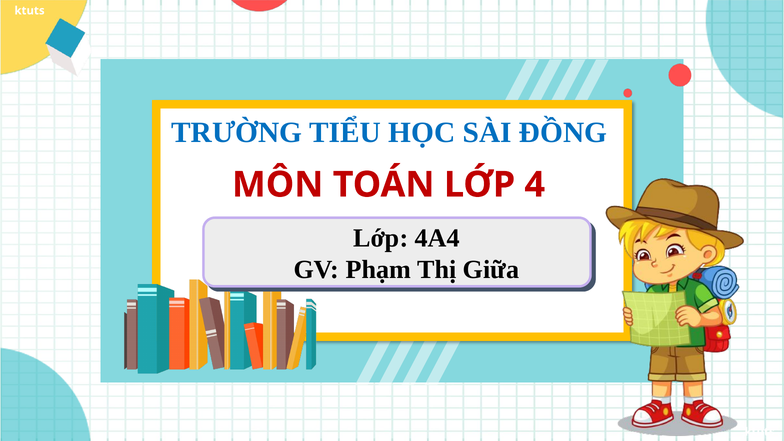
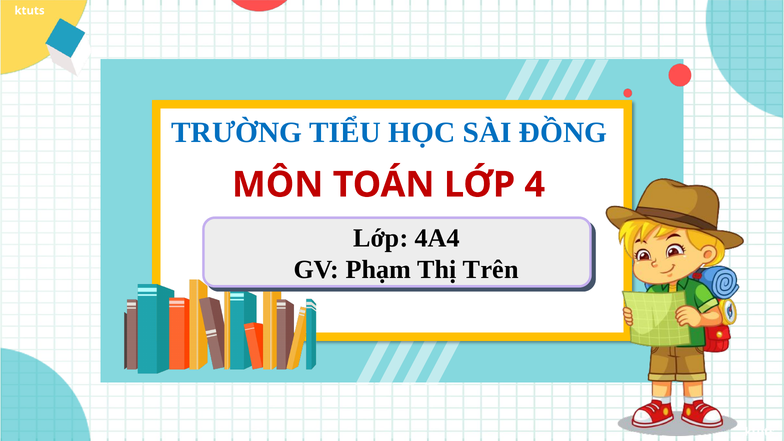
Giữa: Giữa -> Trên (491, 269)
